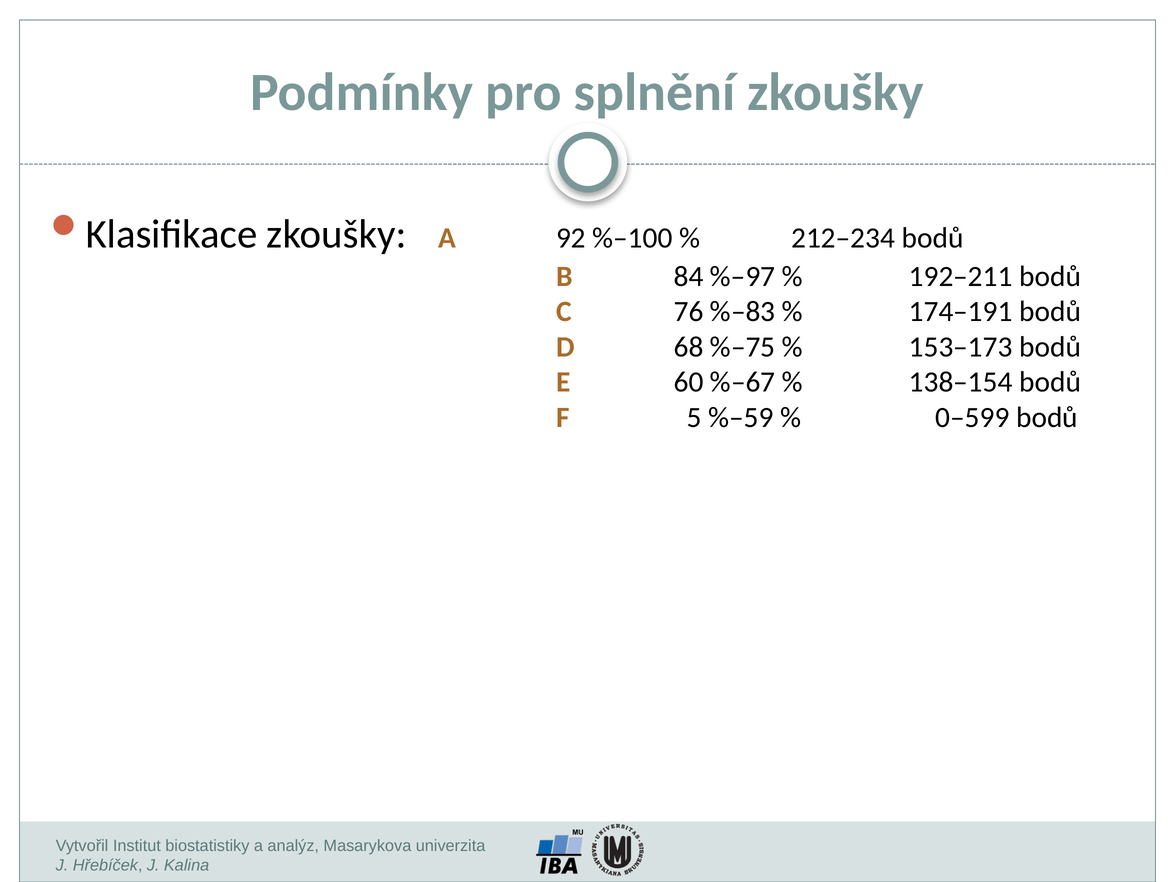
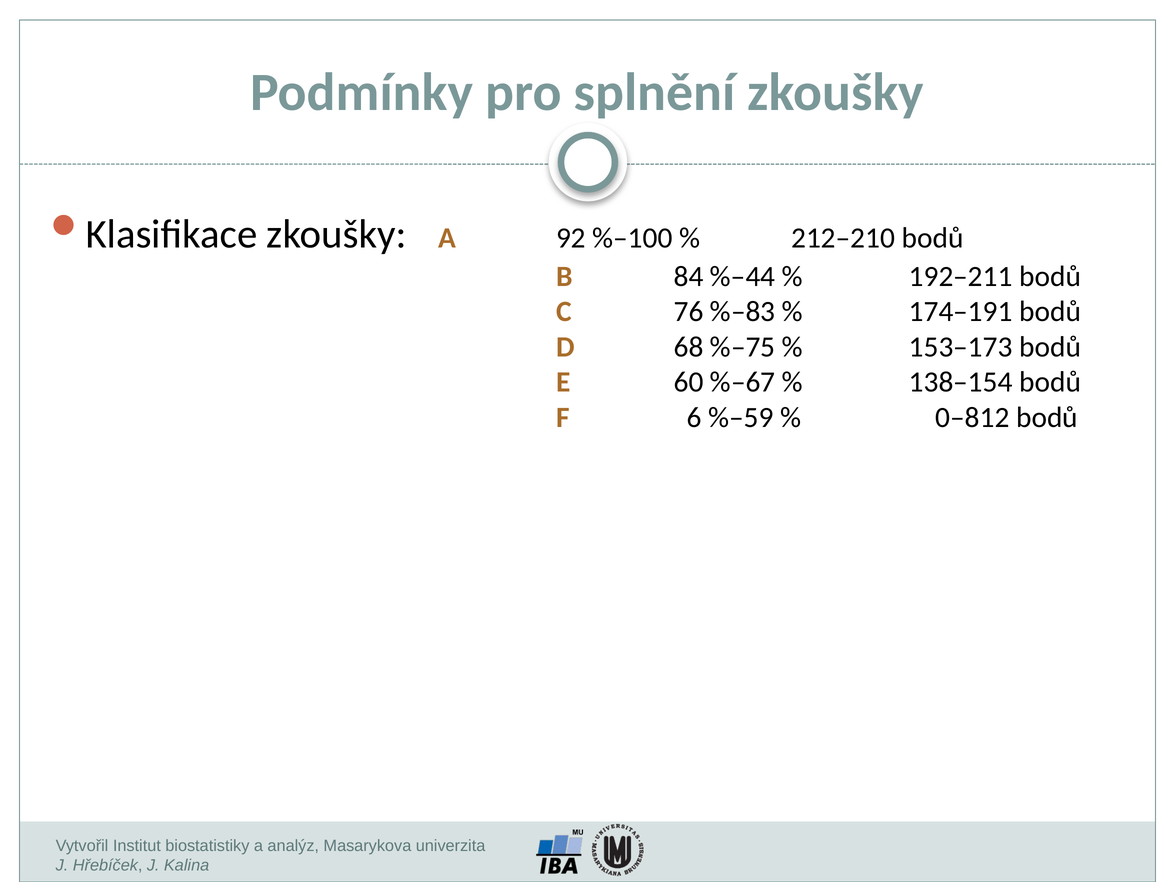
212–234: 212–234 -> 212–210 (843, 238)
%–97: %–97 -> %–44 (743, 276)
5: 5 -> 6 (694, 418)
0–599: 0–599 -> 0–812 (972, 418)
